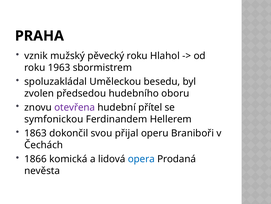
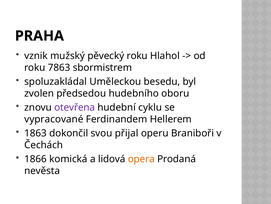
1963: 1963 -> 7863 (59, 67)
přítel: přítel -> cyklu (150, 107)
symfonickou: symfonickou -> vypracované (54, 119)
opera colour: blue -> orange (141, 159)
